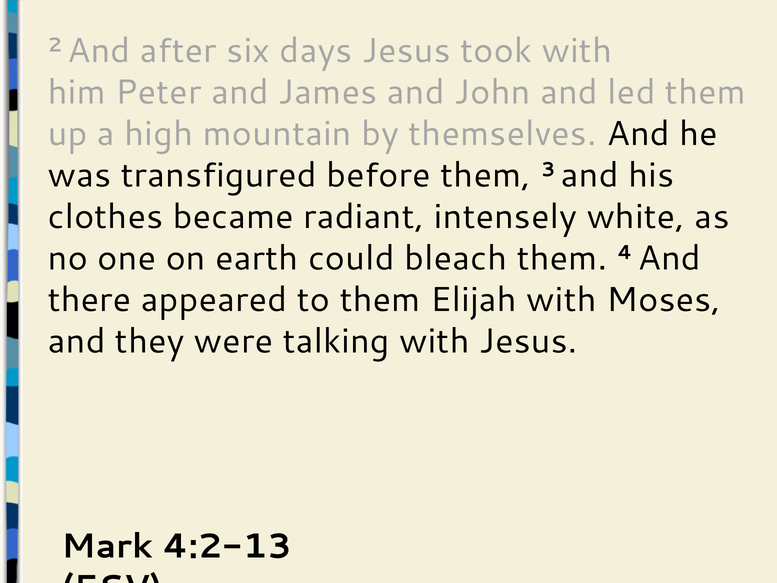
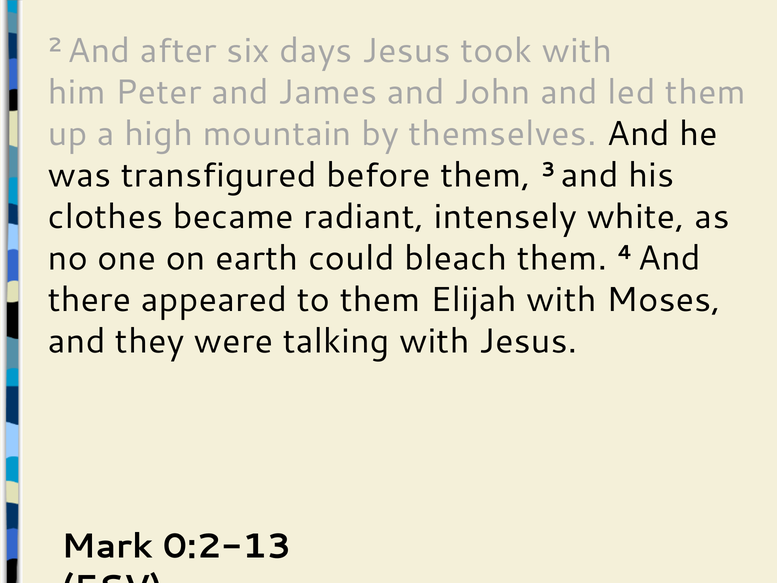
4:2-13: 4:2-13 -> 0:2-13 (227, 546)
